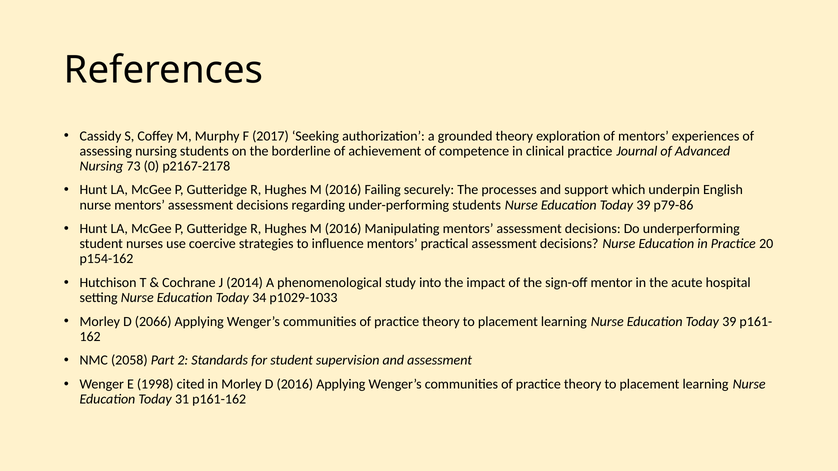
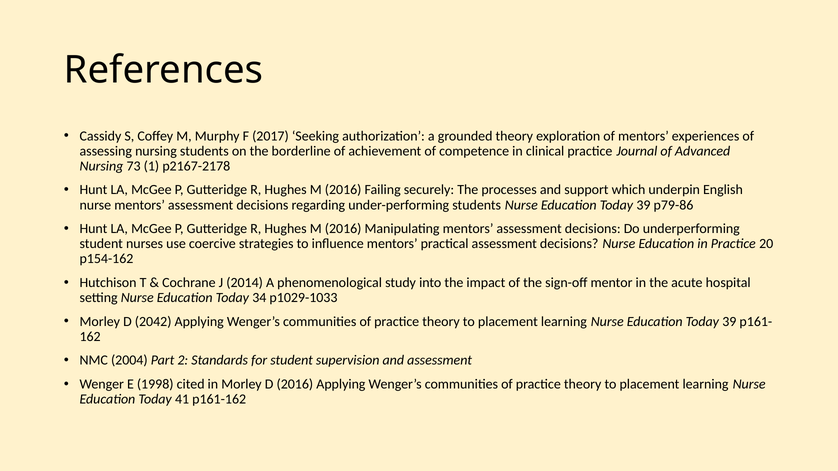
0: 0 -> 1 (151, 166)
2066: 2066 -> 2042 (153, 322)
2058: 2058 -> 2004 (129, 361)
31: 31 -> 41 (182, 399)
